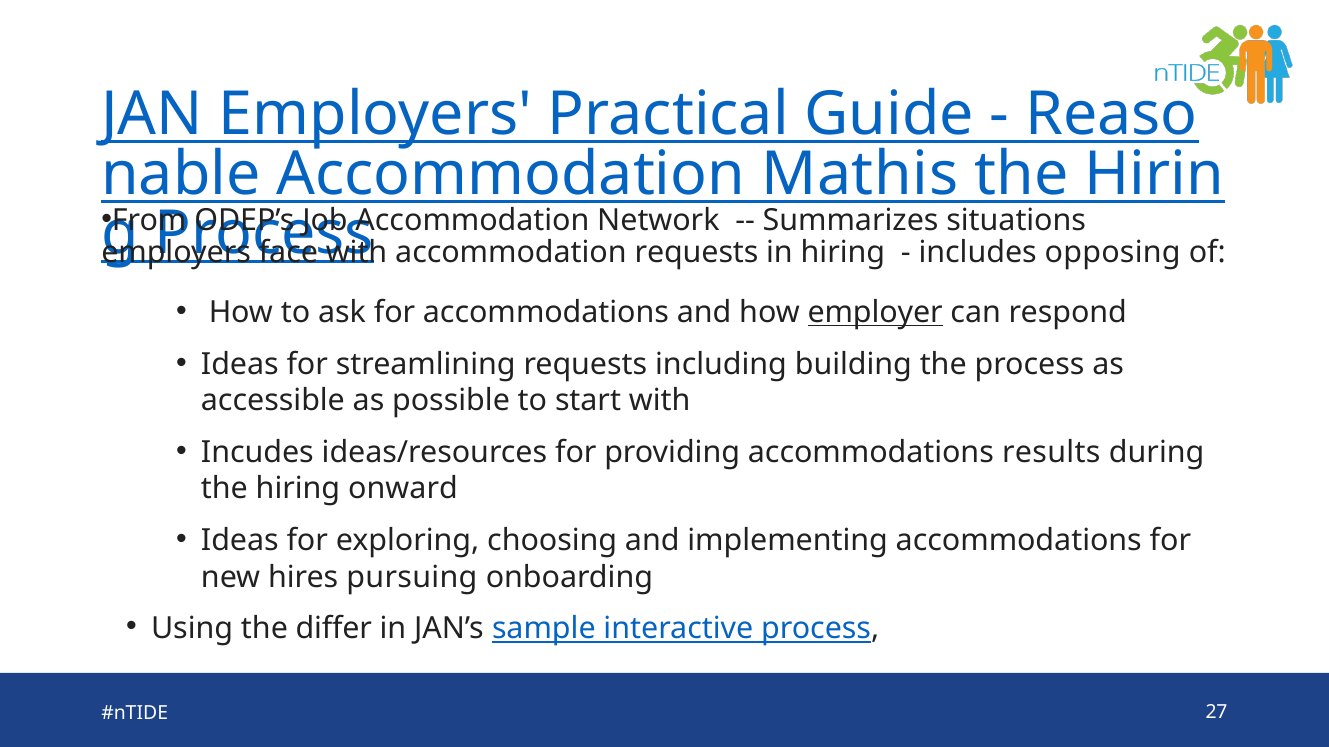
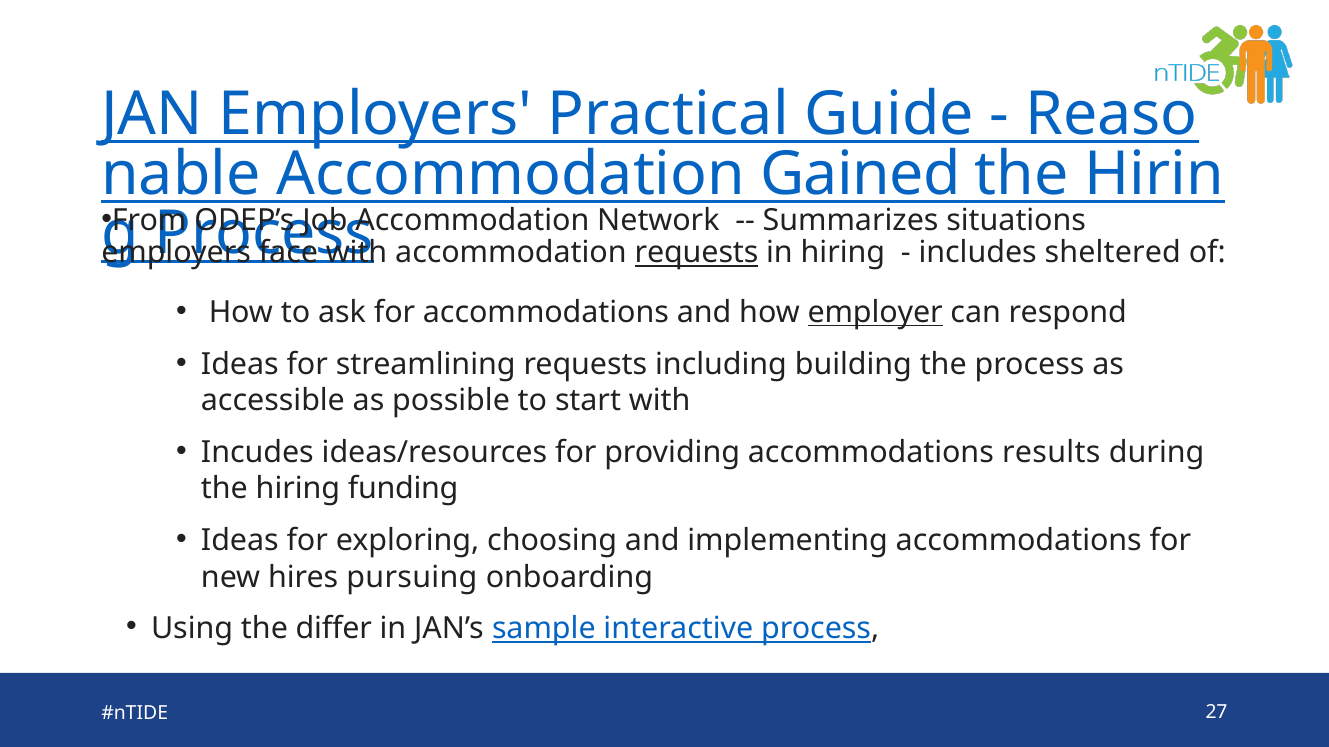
Mathis: Mathis -> Gained (860, 174)
requests underline: none -> present (697, 253)
opposing: opposing -> sheltered (1113, 253)
onward: onward -> funding (403, 489)
